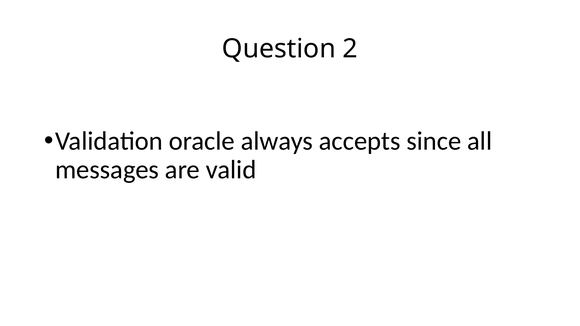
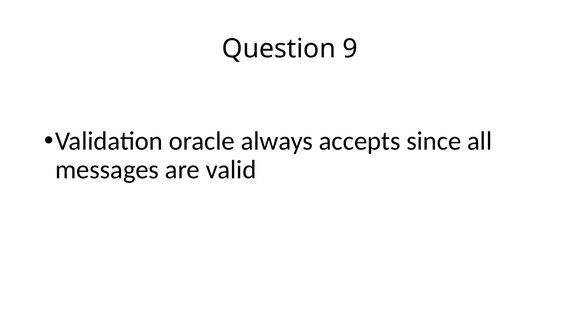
2: 2 -> 9 (350, 49)
